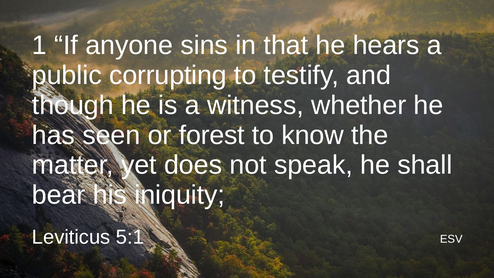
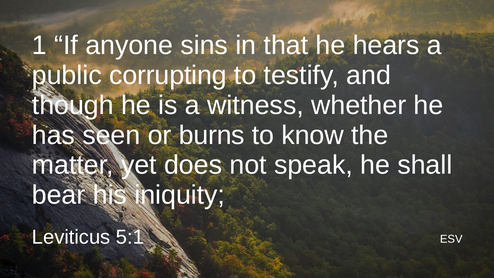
forest: forest -> burns (212, 135)
